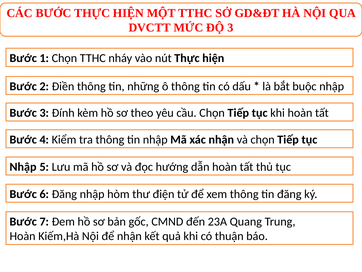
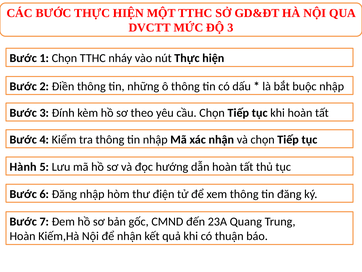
Nhập: Nhập -> Hành (23, 167)
